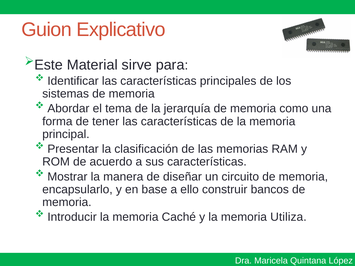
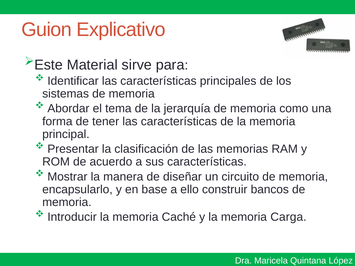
Utiliza: Utiliza -> Carga (288, 217)
